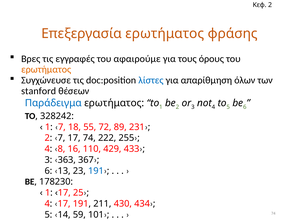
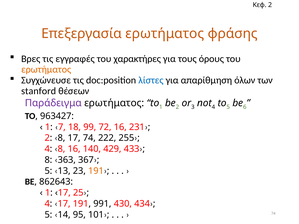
αφαιρούμε: αφαιρούμε -> χαρακτήρες (137, 59)
Παράδειγμα colour: blue -> purple (53, 103)
328242: 328242 -> 963427 (57, 116)
55: 55 -> 99 (90, 127)
72 89: 89 -> 16 (120, 127)
7: 7 -> 8 (61, 138)
110: 110 -> 140 (92, 149)
3: 3 -> 8 (48, 160)
6: 6 -> 5 (48, 171)
191 colour: blue -> orange (96, 171)
178230: 178230 -> 862643 (56, 182)
211: 211 -> 991 (102, 204)
59: 59 -> 95 (79, 215)
